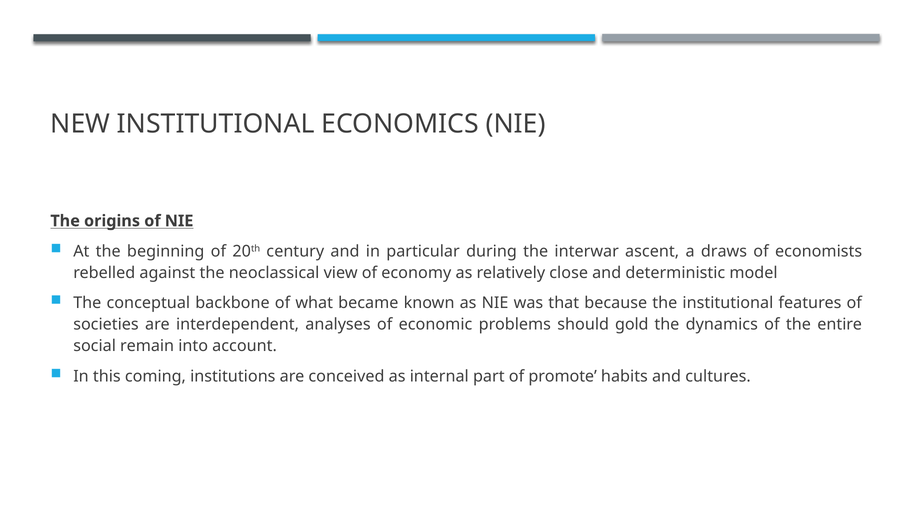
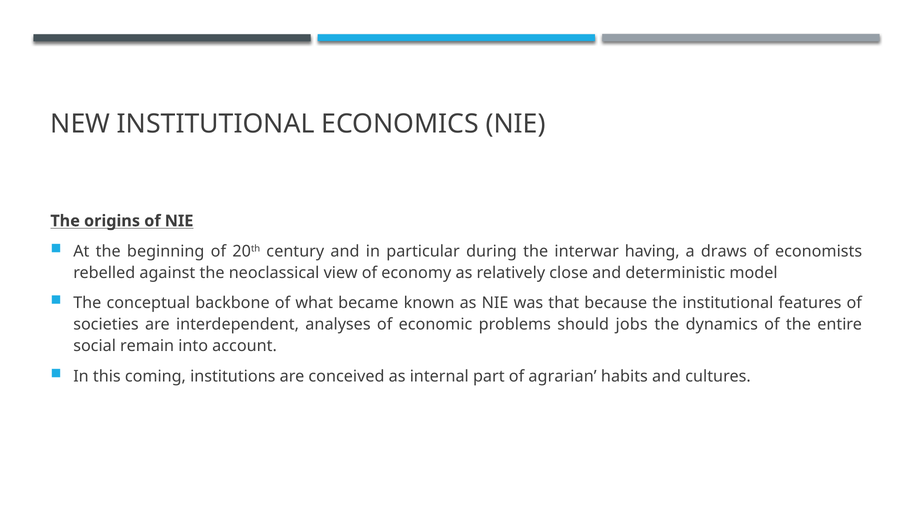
ascent: ascent -> having (652, 251)
gold: gold -> jobs (632, 324)
promote: promote -> agrarian (563, 376)
